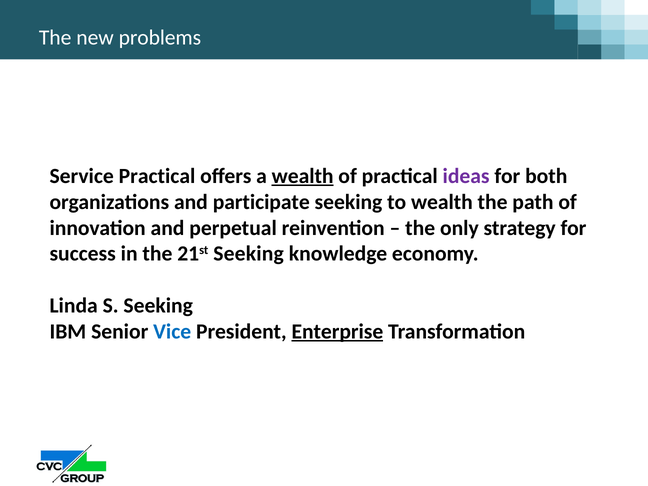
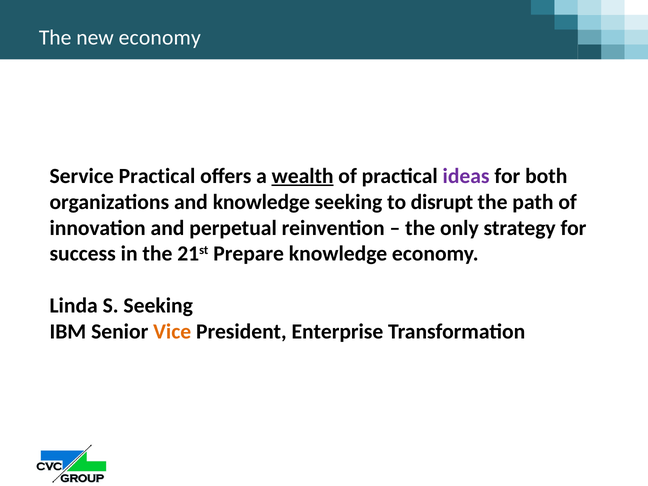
new problems: problems -> economy (160, 38)
and participate: participate -> knowledge (261, 202)
to wealth: wealth -> disrupt (442, 202)
21st Seeking: Seeking -> Prepare (249, 254)
Vice colour: blue -> orange (172, 332)
Enterprise underline: present -> none (337, 332)
